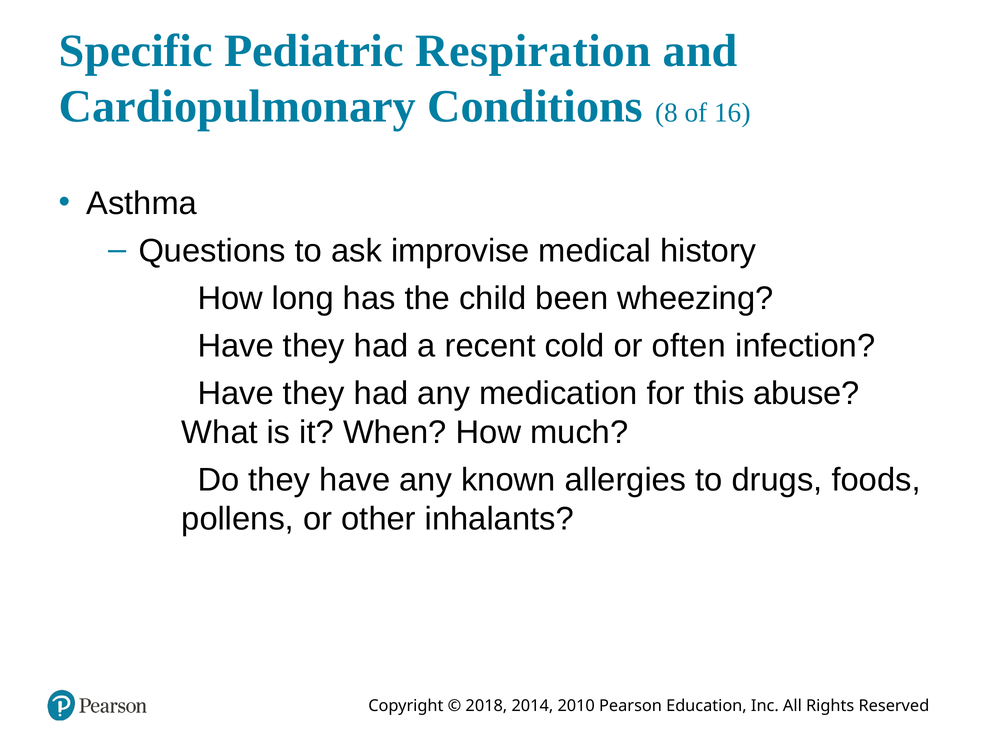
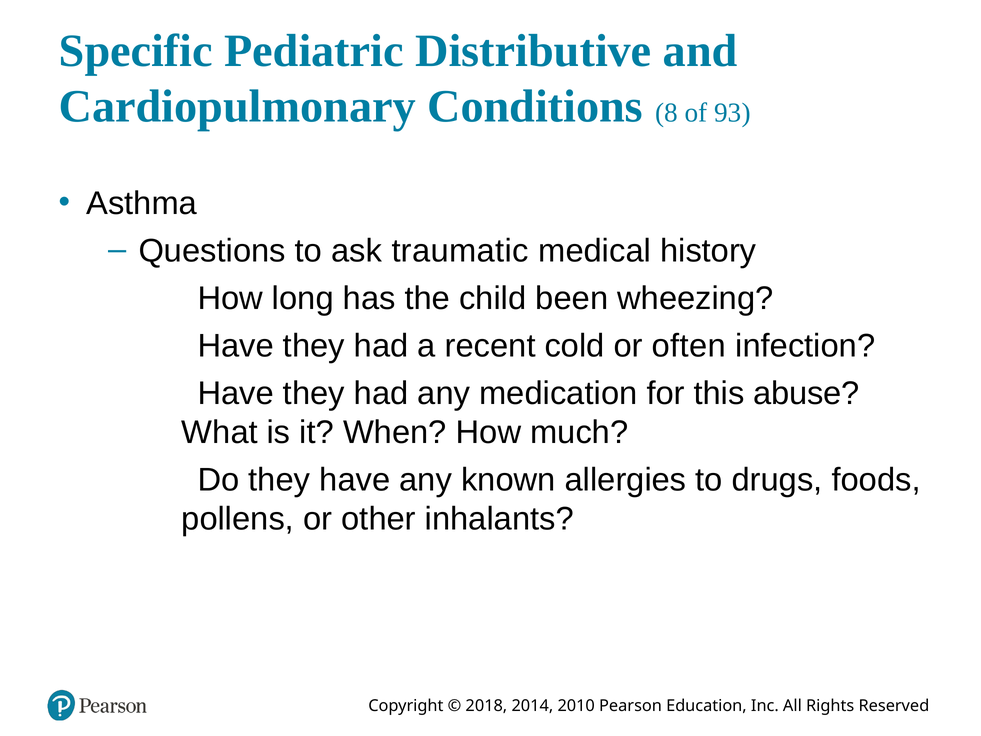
Respiration: Respiration -> Distributive (533, 51)
16: 16 -> 93 (732, 113)
improvise: improvise -> traumatic (460, 251)
